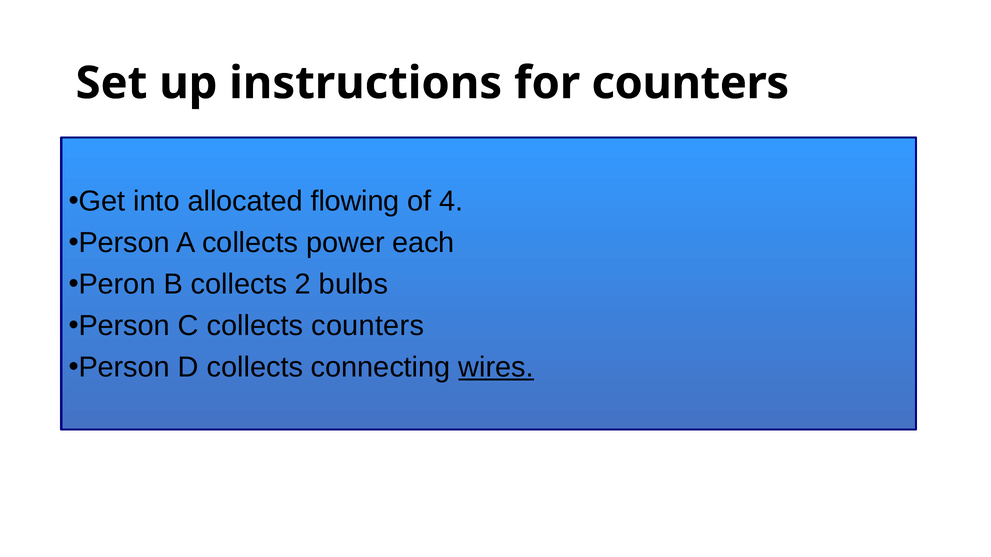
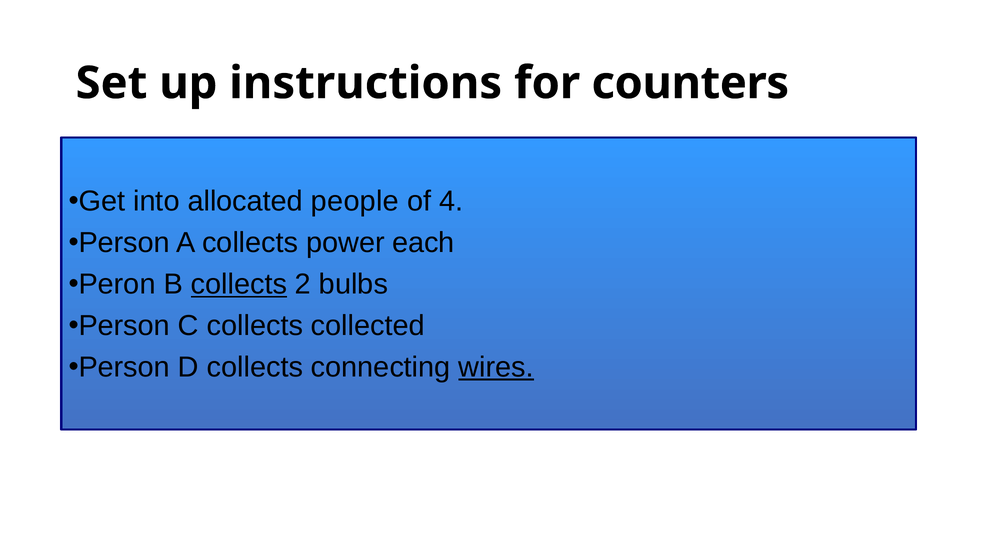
flowing: flowing -> people (355, 201)
collects underline: none -> present (239, 284)
collects counters: counters -> collected (368, 326)
